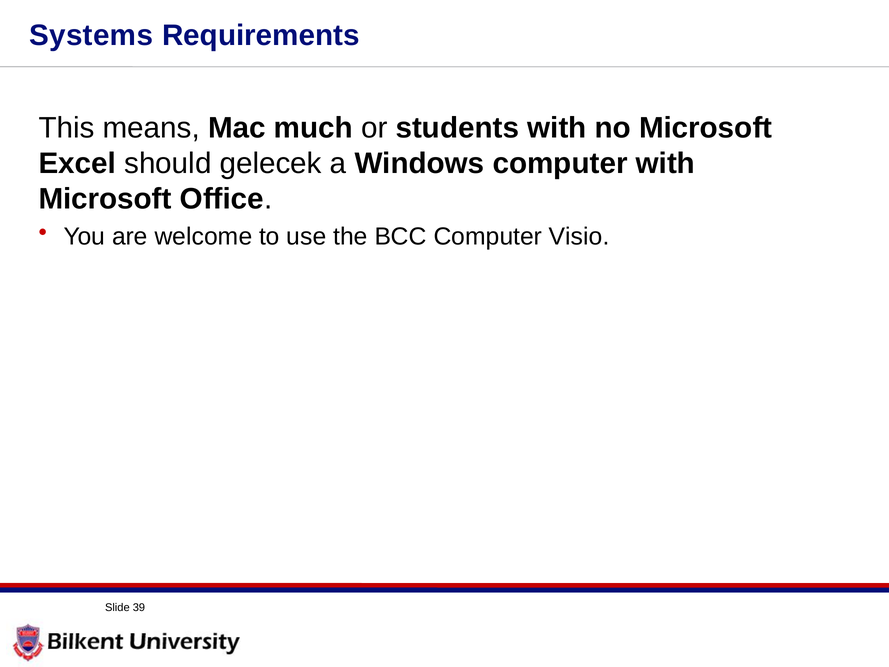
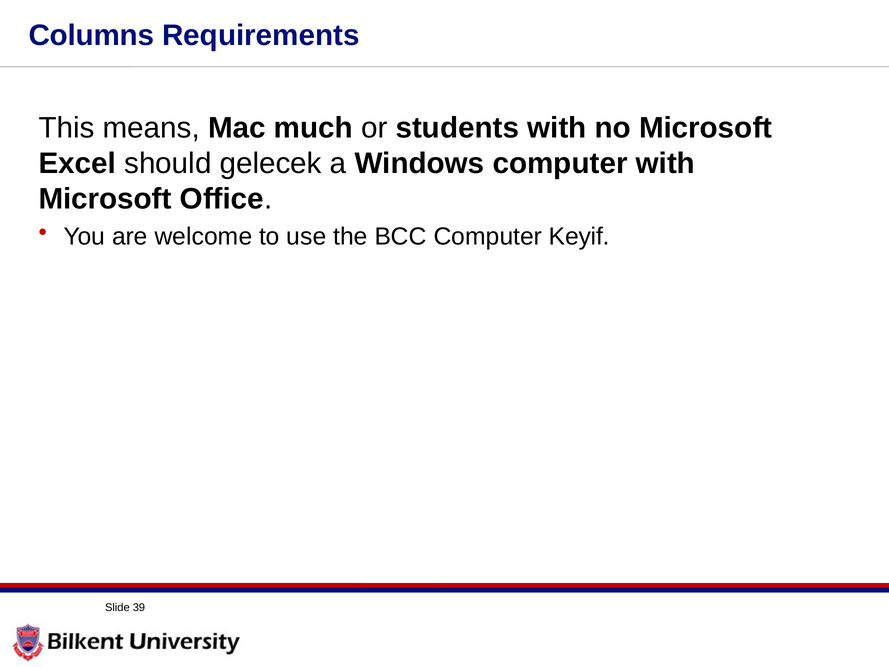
Systems: Systems -> Columns (91, 35)
Visio: Visio -> Keyif (579, 236)
